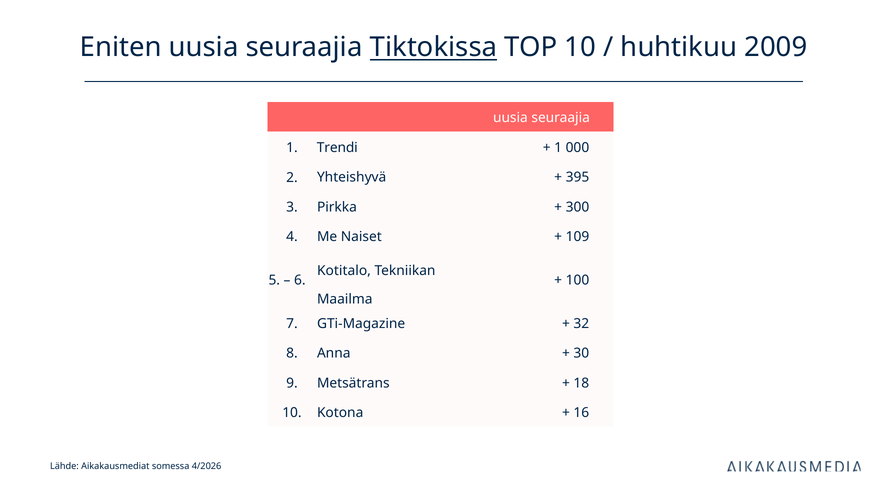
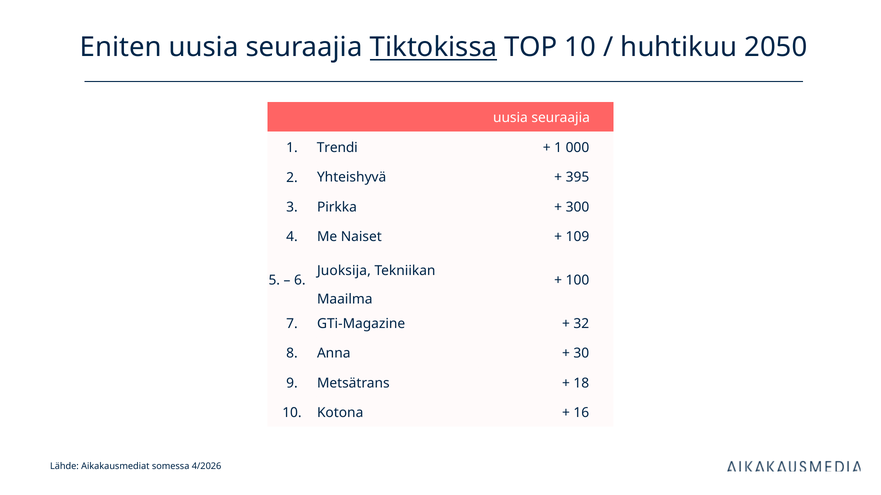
2009: 2009 -> 2050 (776, 47)
Kotitalo: Kotitalo -> Juoksija (344, 271)
